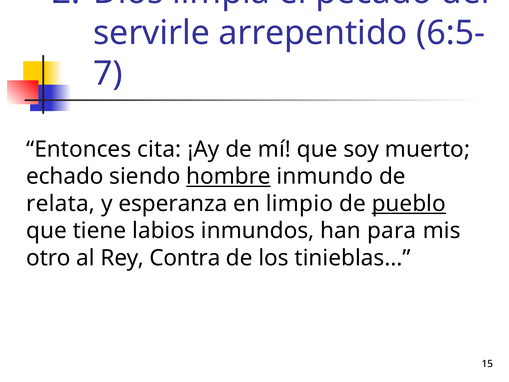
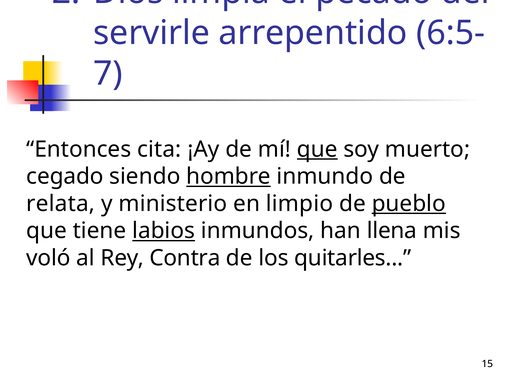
que underline: none -> present (317, 149)
echado: echado -> cegado (65, 176)
esperanza: esperanza -> ministerio (173, 204)
labios underline: none -> present (164, 231)
para: para -> llena (392, 231)
otro: otro -> voló (48, 258)
tinieblas: tinieblas -> quitarles (353, 258)
